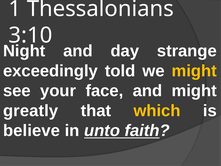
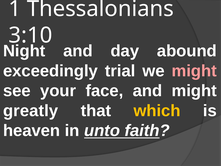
strange: strange -> abound (187, 51)
told: told -> trial (120, 71)
might colour: yellow -> pink (194, 71)
believe: believe -> heaven (32, 130)
